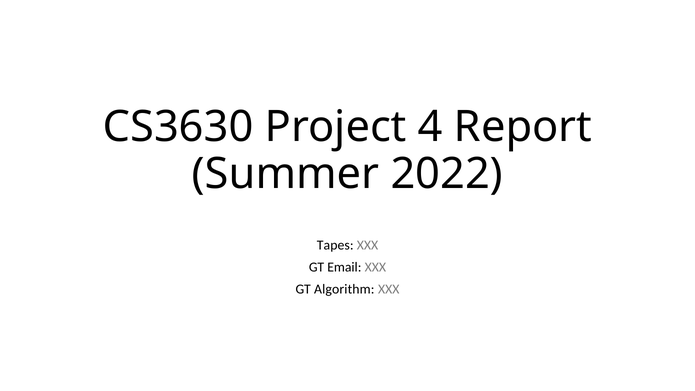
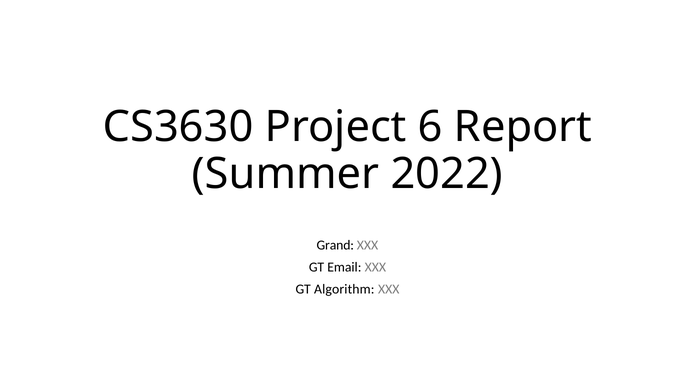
4: 4 -> 6 (430, 127)
Tapes: Tapes -> Grand (335, 245)
